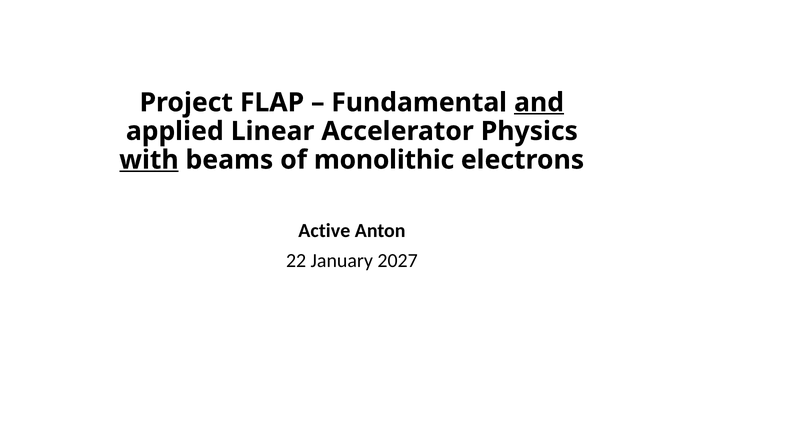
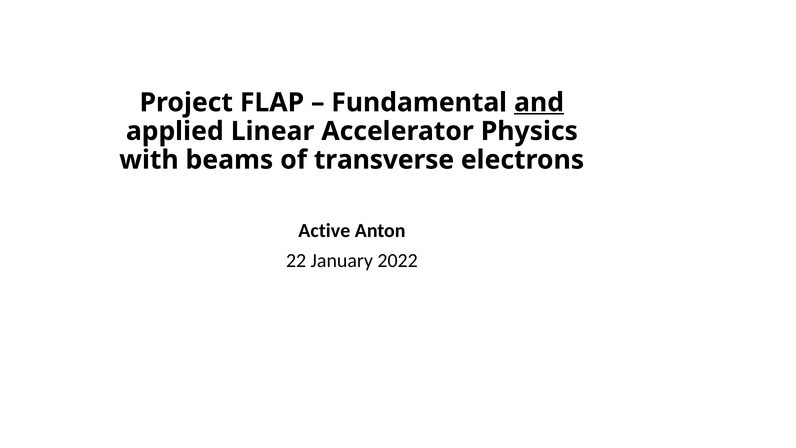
with underline: present -> none (149, 160)
monolithic: monolithic -> transverse (384, 160)
2027: 2027 -> 2022 (398, 260)
